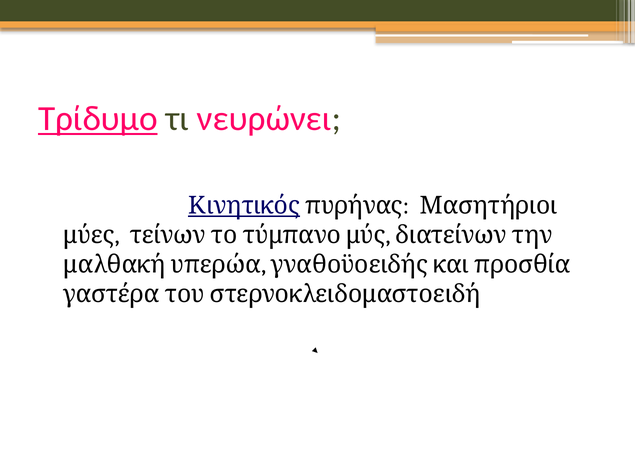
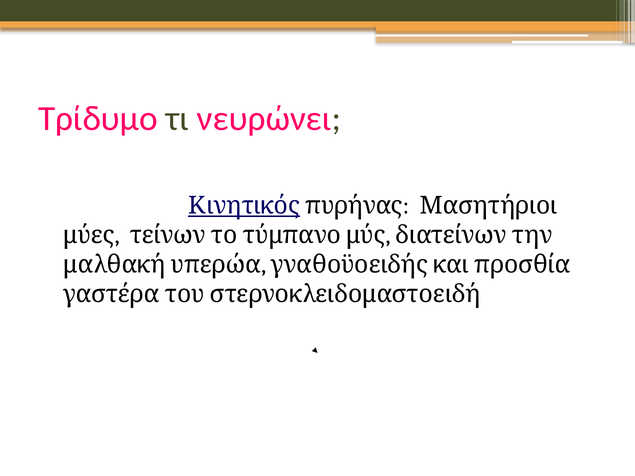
Τρίδυμο underline: present -> none (98, 119)
